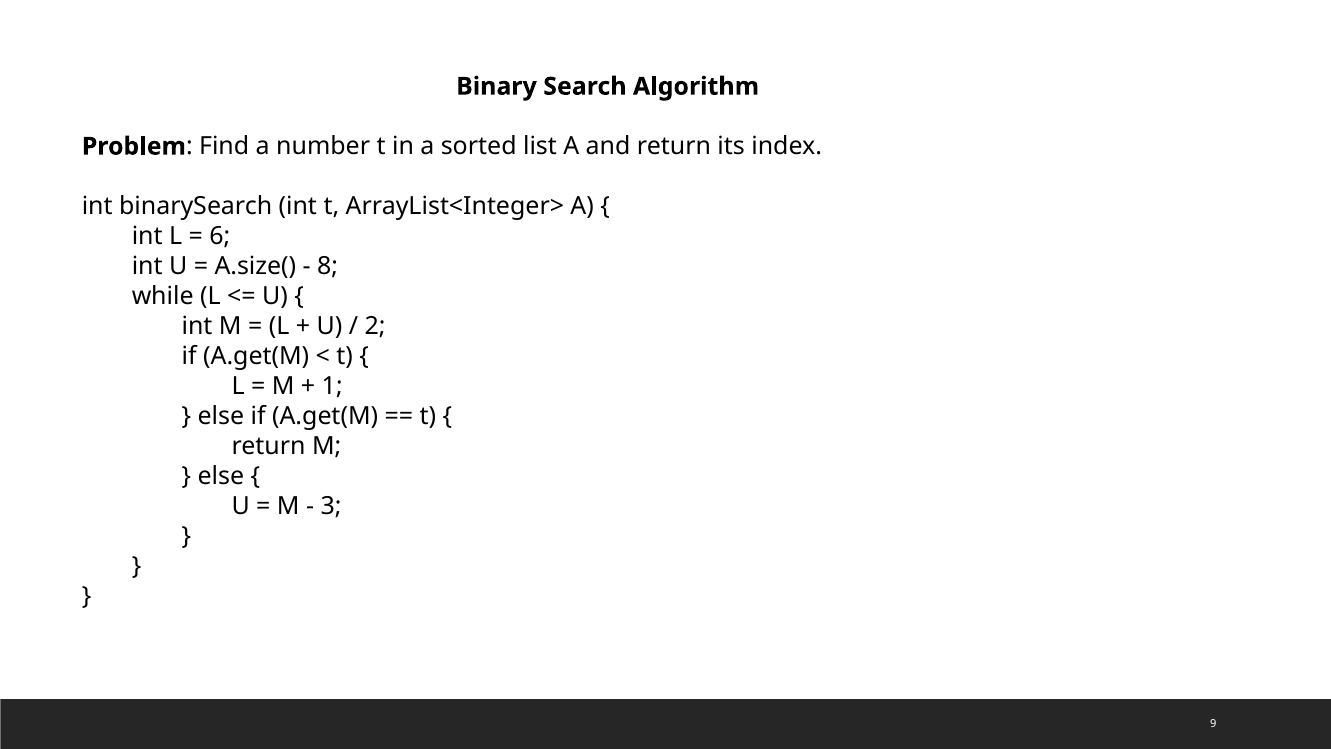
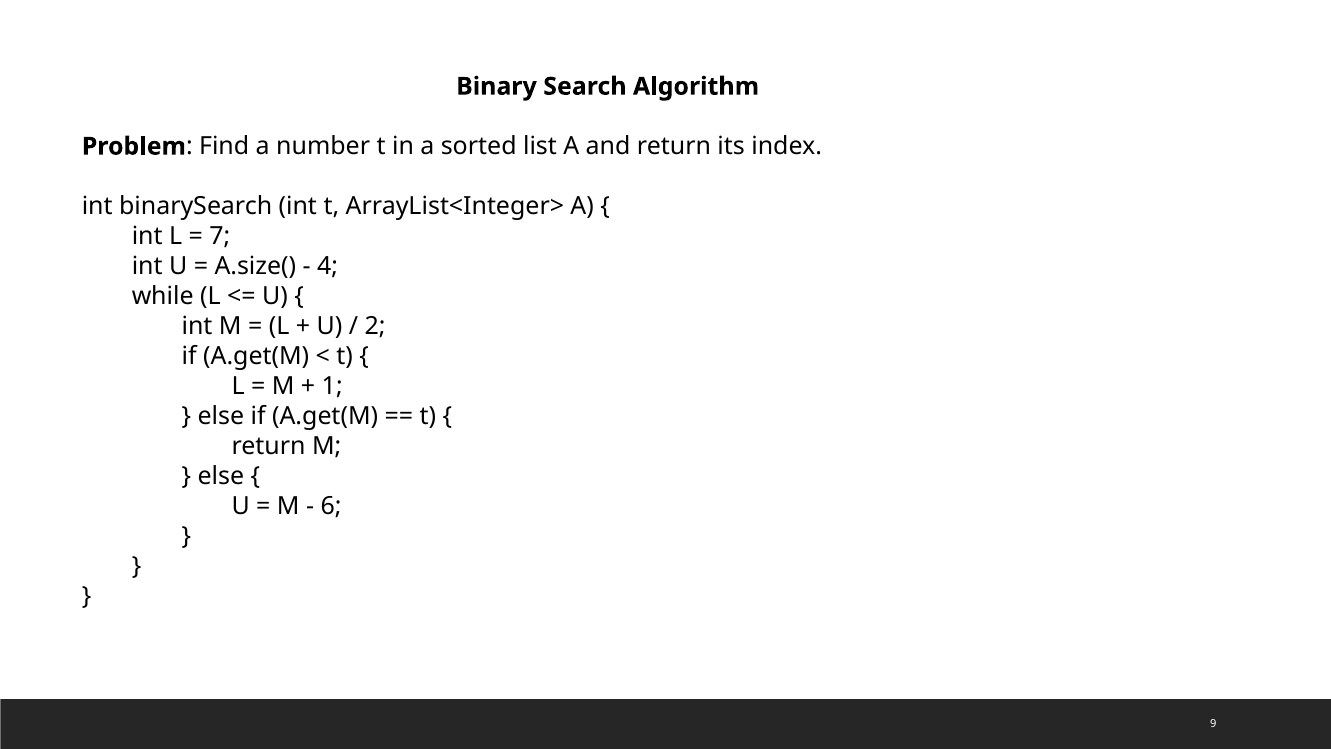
6: 6 -> 7 (220, 236)
8: 8 -> 4 (328, 266)
3: 3 -> 6 (331, 506)
